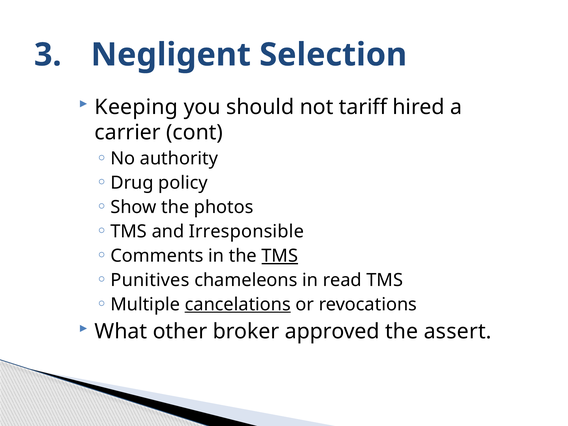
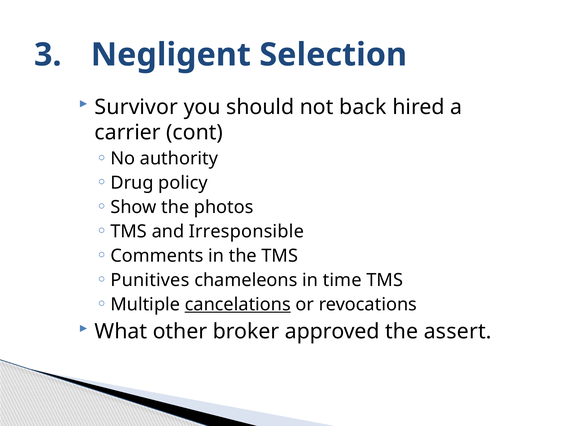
Keeping: Keeping -> Survivor (136, 107)
tariff: tariff -> back (363, 107)
TMS underline: present -> none (280, 256)
read: read -> time (342, 280)
